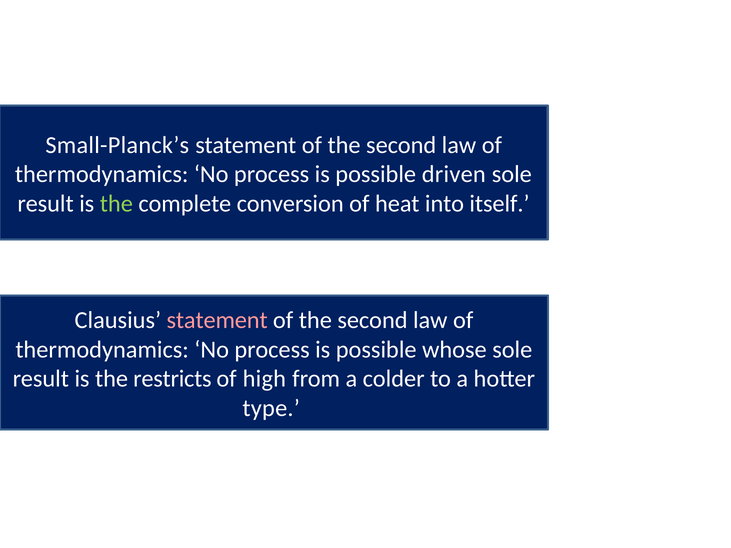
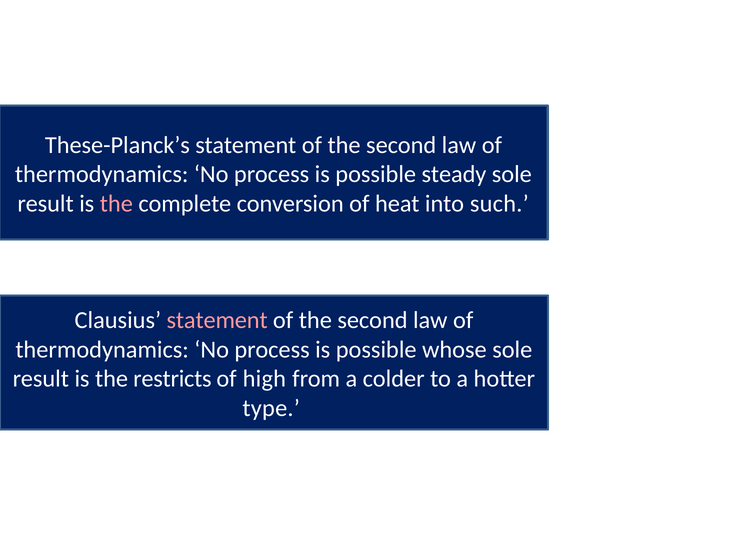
Small-Planck’s: Small-Planck’s -> These-Planck’s (117, 145)
driven: driven -> steady (454, 174)
the colour: light green -> pink (116, 204)
itself: itself -> such (499, 204)
